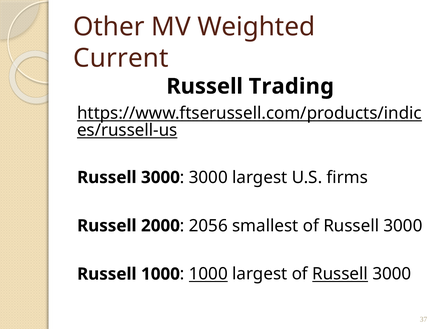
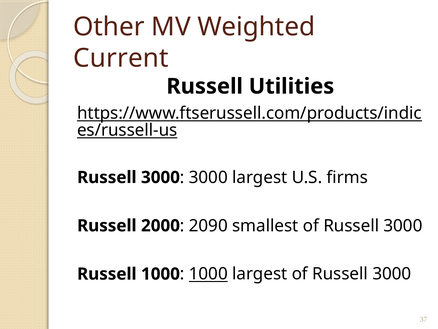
Trading: Trading -> Utilities (291, 86)
2056: 2056 -> 2090 (208, 225)
Russell underline: present -> none (340, 274)
